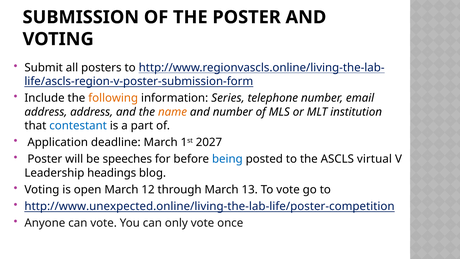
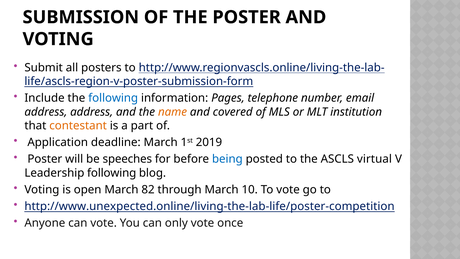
following colour: orange -> blue (113, 98)
Series: Series -> Pages (228, 98)
and number: number -> covered (233, 112)
contestant colour: blue -> orange (78, 126)
2027: 2027 -> 2019 (209, 142)
Leadership headings: headings -> following (112, 173)
12: 12 -> 82 (148, 189)
13: 13 -> 10 (250, 189)
